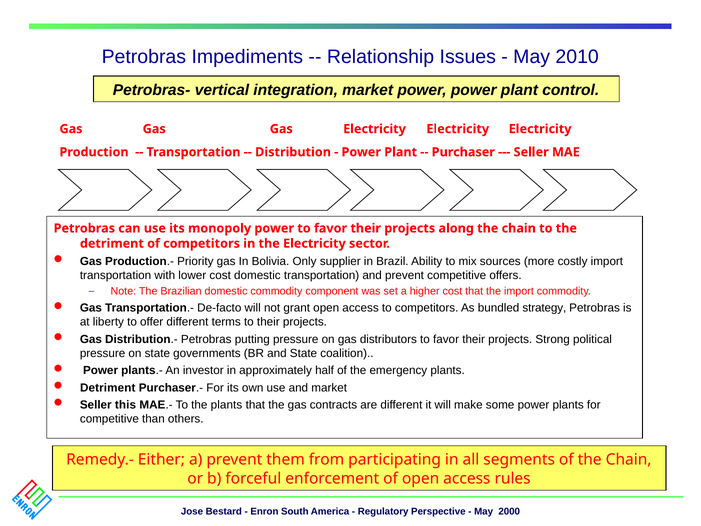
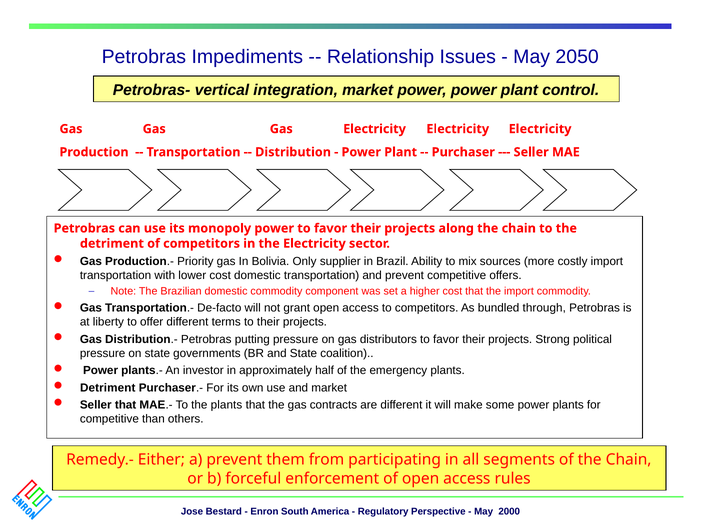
2010: 2010 -> 2050 (577, 57)
strategy: strategy -> through (544, 308)
Seller this: this -> that (126, 405)
